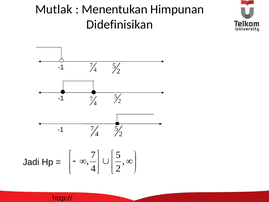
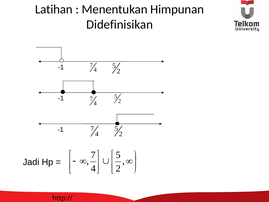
Mutlak: Mutlak -> Latihan (54, 9)
